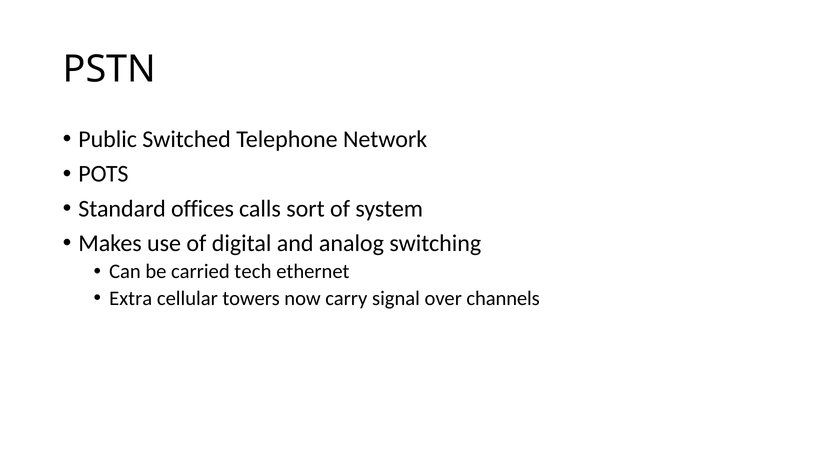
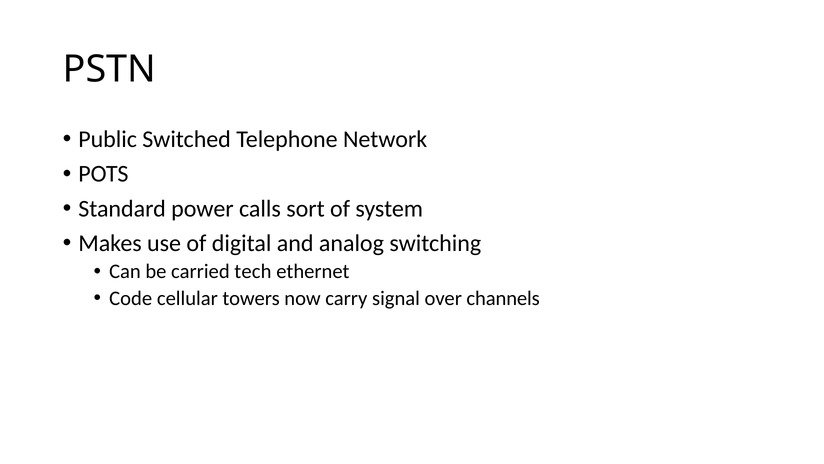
offices: offices -> power (202, 208)
Extra: Extra -> Code (131, 298)
